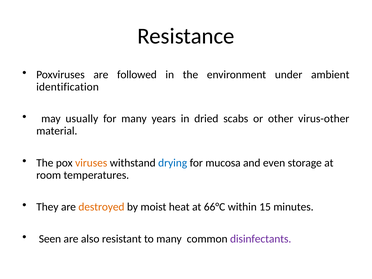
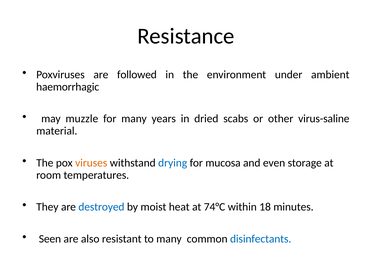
identification: identification -> haemorrhagic (68, 87)
usually: usually -> muzzle (82, 119)
virus-other: virus-other -> virus-saline (324, 119)
destroyed colour: orange -> blue (101, 207)
66°C: 66°C -> 74°C (215, 207)
15: 15 -> 18 (265, 207)
disinfectants colour: purple -> blue (261, 239)
